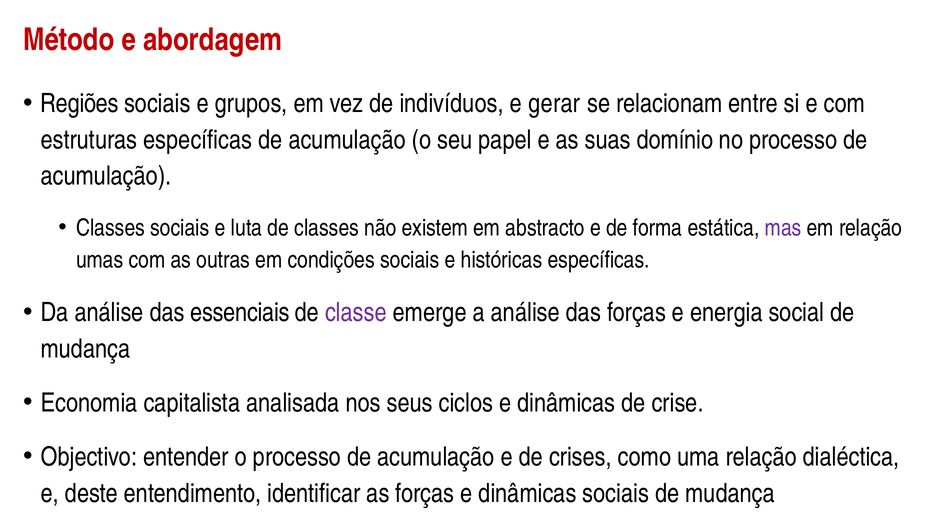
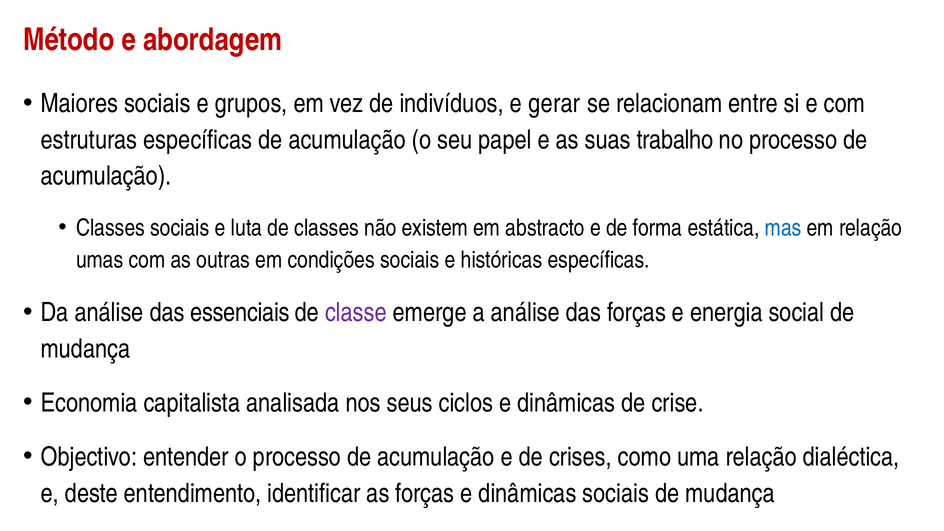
Regiões: Regiões -> Maiores (79, 104)
domínio: domínio -> trabalho (675, 140)
mas colour: purple -> blue (783, 228)
